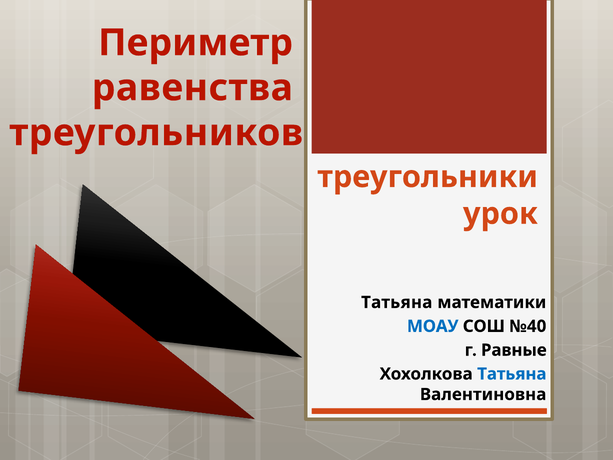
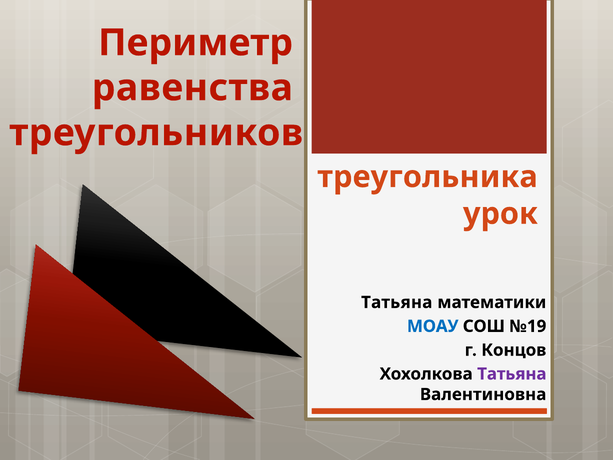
треугольники: треугольники -> треугольника (428, 177)
№40: №40 -> №19 (528, 326)
Равные: Равные -> Концов (514, 350)
Татьяна colour: blue -> purple (512, 374)
